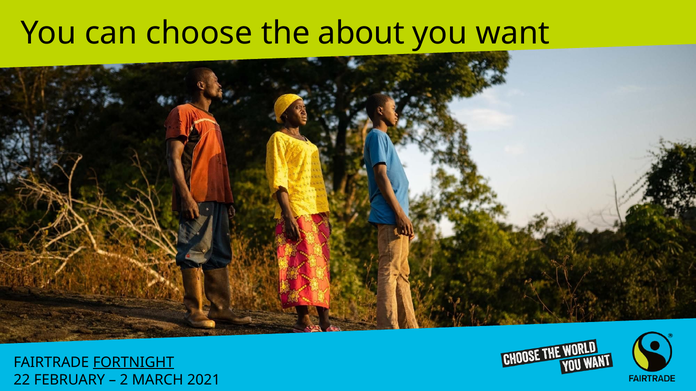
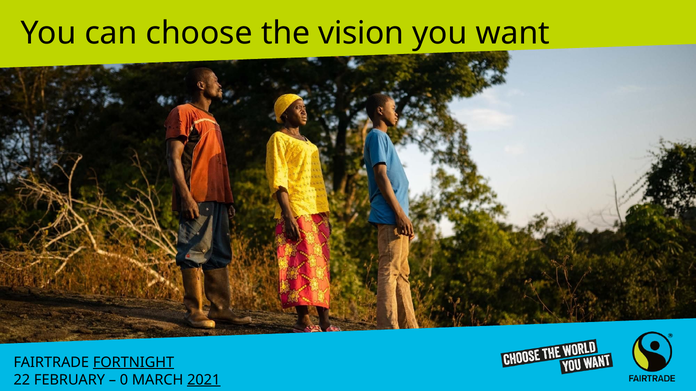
about: about -> vision (361, 33)
2: 2 -> 0 (124, 380)
2021 underline: none -> present (204, 380)
